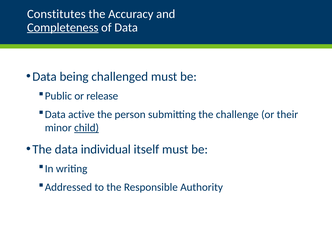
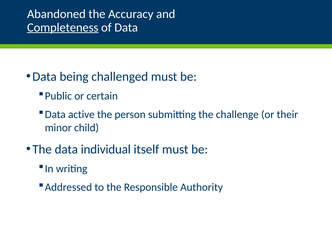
Constitutes: Constitutes -> Abandoned (56, 14)
release: release -> certain (102, 96)
child underline: present -> none (87, 128)
